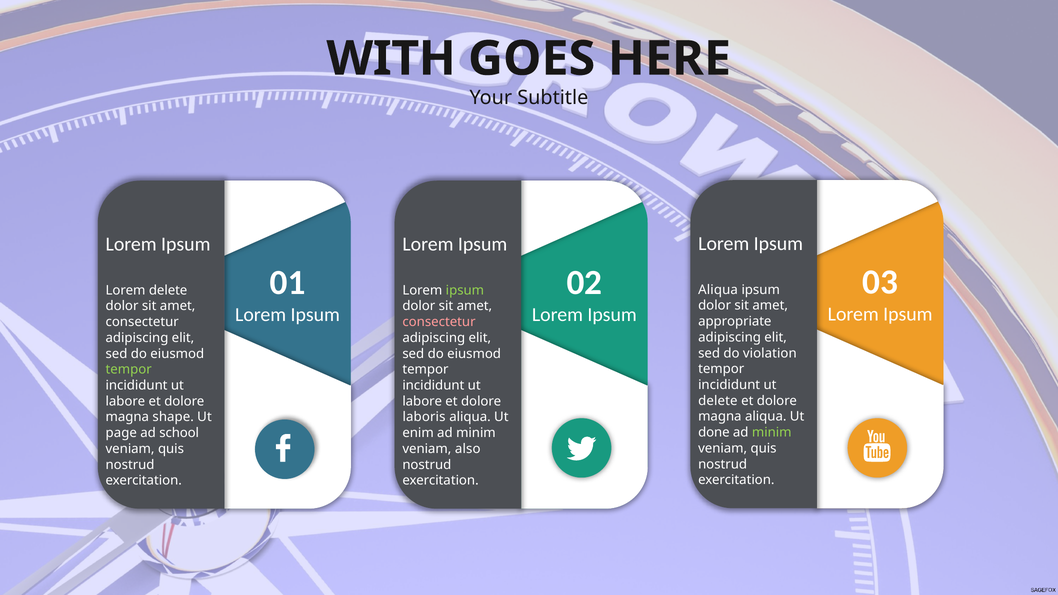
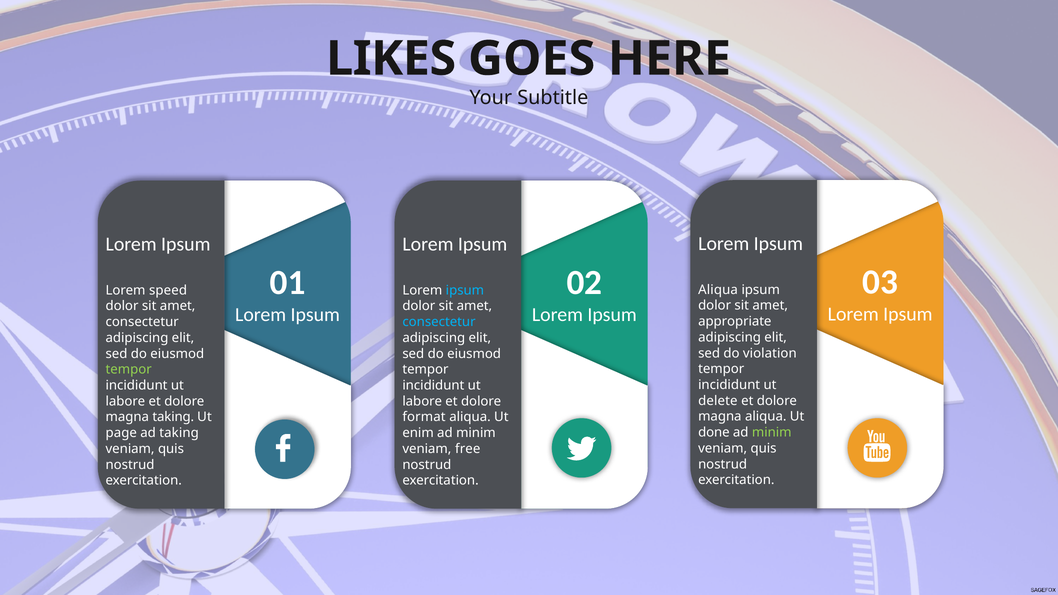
WITH: WITH -> LIKES (391, 59)
Lorem delete: delete -> speed (168, 290)
ipsum colour: light green -> light blue (465, 290)
consectetur colour: pink -> light blue (439, 322)
magna shape: shape -> taking (173, 417)
laboris: laboris -> format (424, 417)
ad school: school -> taking (179, 433)
also: also -> free (468, 449)
